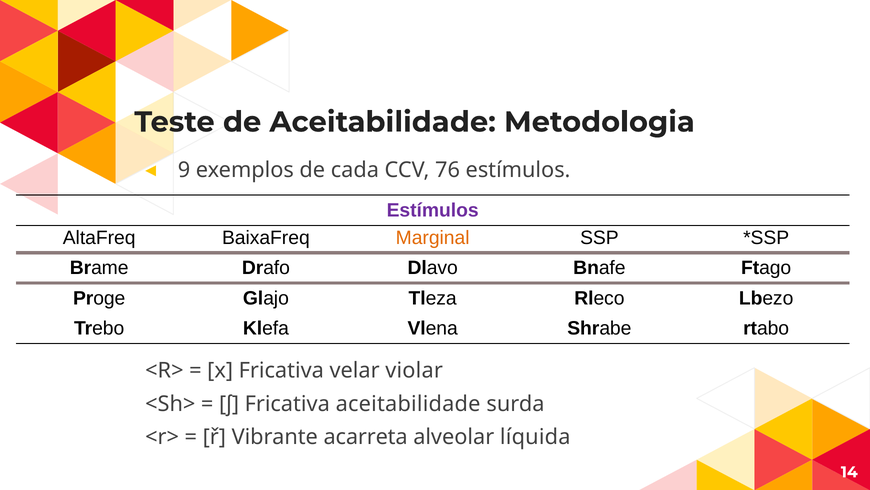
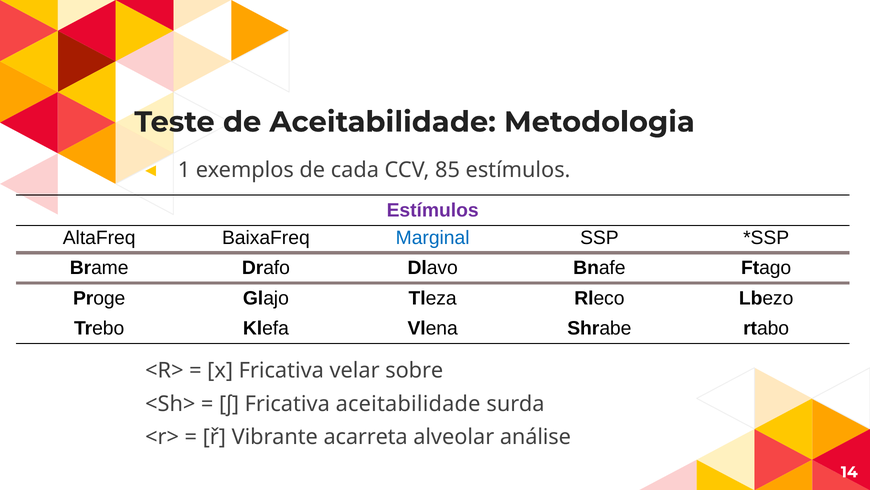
9: 9 -> 1 (184, 170)
76: 76 -> 85 (448, 170)
Marginal colour: orange -> blue (433, 238)
violar: violar -> sobre (414, 370)
líquida: líquida -> análise (535, 437)
